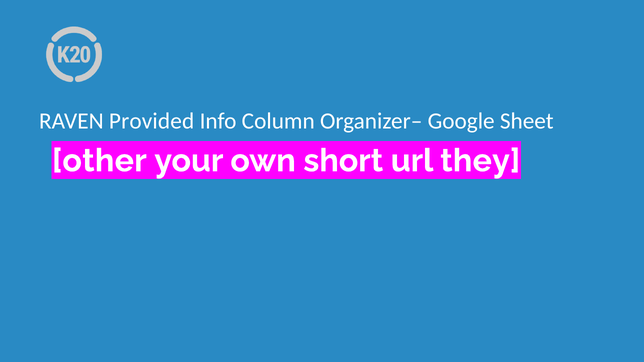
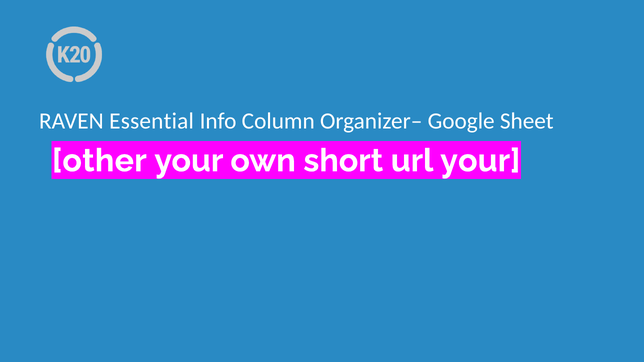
Provided: Provided -> Essential (152, 121)
url they: they -> your (480, 161)
